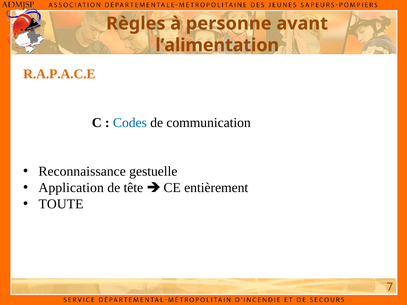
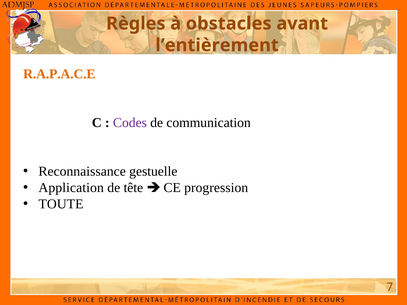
personne: personne -> obstacles (229, 24)
l’alimentation: l’alimentation -> l’entièrement (217, 45)
Codes colour: blue -> purple (130, 123)
entièrement: entièrement -> progression (216, 188)
